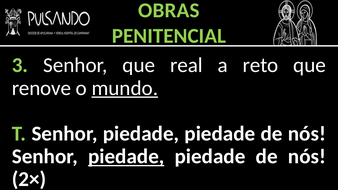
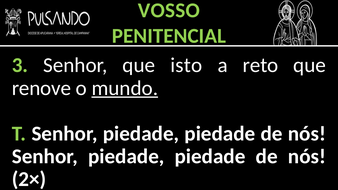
OBRAS: OBRAS -> VOSSO (169, 11)
real: real -> isto (186, 65)
piedade underline: present -> none (126, 157)
